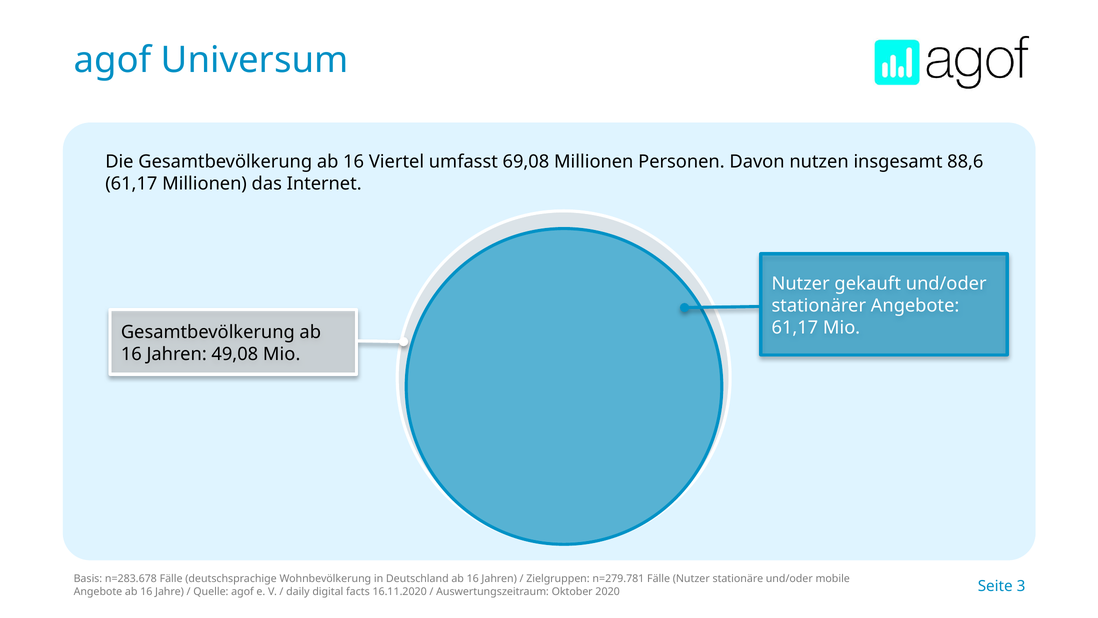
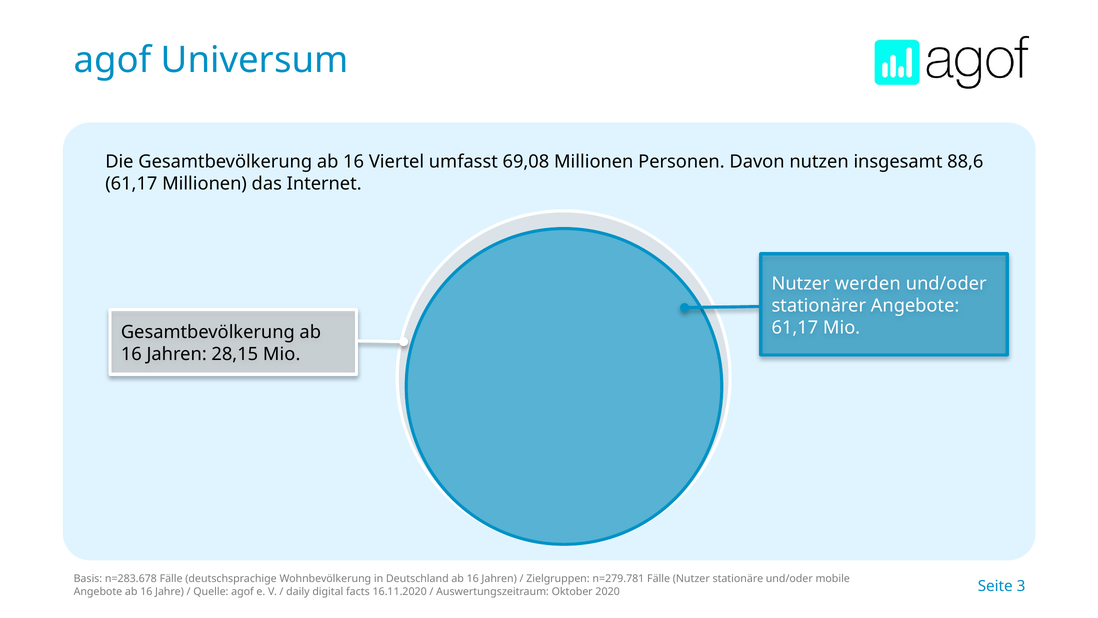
gekauft: gekauft -> werden (868, 283)
49,08: 49,08 -> 28,15 (235, 354)
